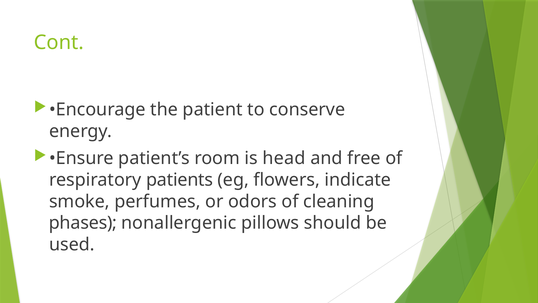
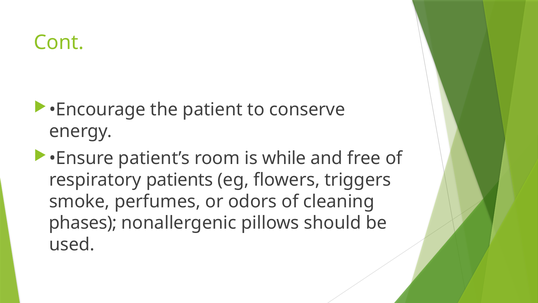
head: head -> while (284, 158)
indicate: indicate -> triggers (358, 180)
